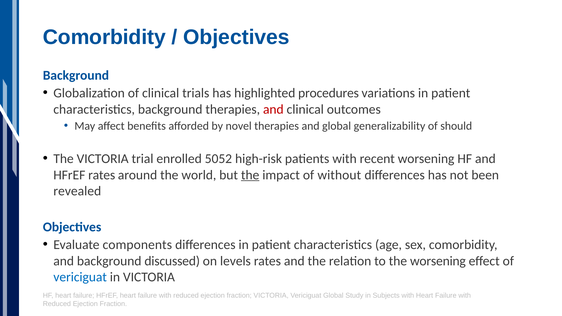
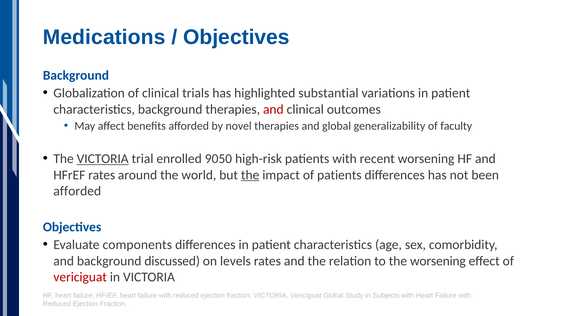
Comorbidity: Comorbidity -> Medications (104, 37)
procedures: procedures -> substantial (328, 93)
should: should -> faculty (456, 126)
VICTORIA underline: none -> present (103, 159)
5052: 5052 -> 9050 (218, 159)
of without: without -> patients (339, 175)
revealed: revealed -> afforded (77, 191)
vericiguat colour: blue -> red (80, 277)
